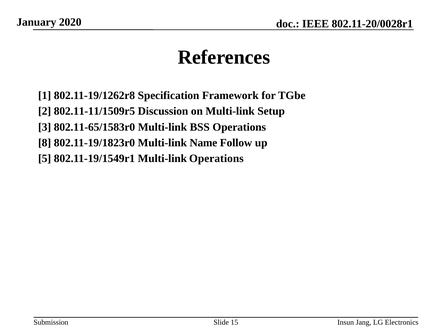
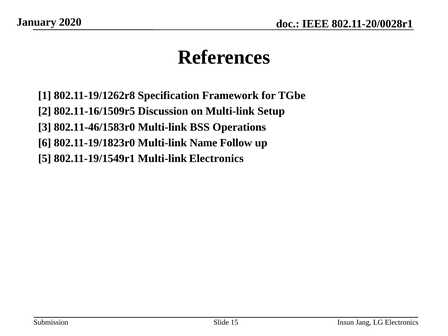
802.11-11/1509r5: 802.11-11/1509r5 -> 802.11-16/1509r5 (94, 111)
802.11-65/1583r0: 802.11-65/1583r0 -> 802.11-46/1583r0 (94, 127)
8: 8 -> 6 (45, 143)
Multi-link Operations: Operations -> Electronics (216, 158)
